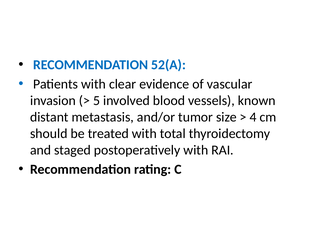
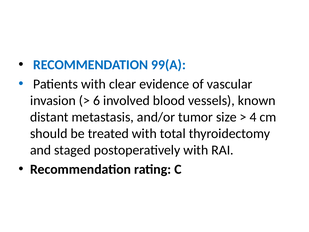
52(A: 52(A -> 99(A (168, 65)
5: 5 -> 6 (97, 101)
